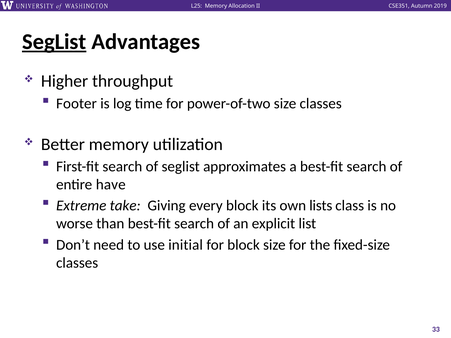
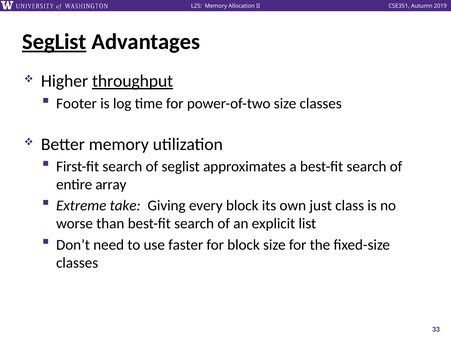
throughput underline: none -> present (133, 81)
have: have -> array (111, 185)
lists: lists -> just (321, 206)
initial: initial -> faster (186, 245)
